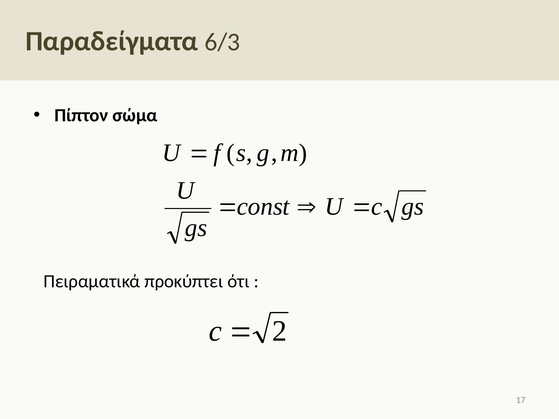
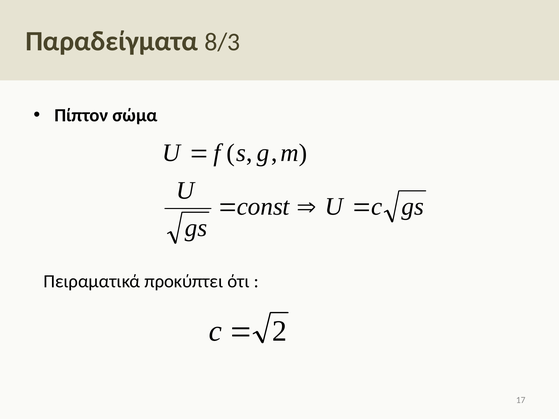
6/3: 6/3 -> 8/3 (222, 42)
